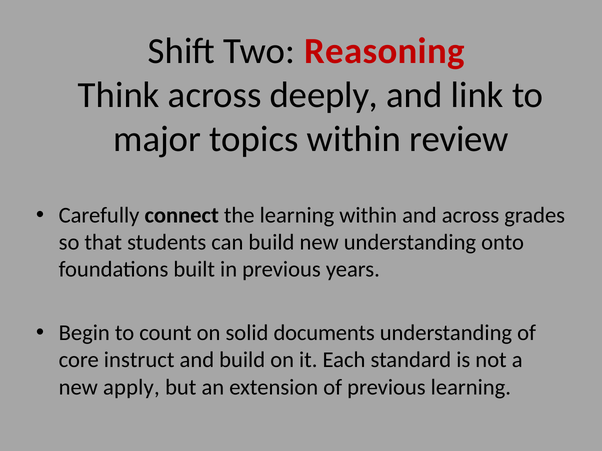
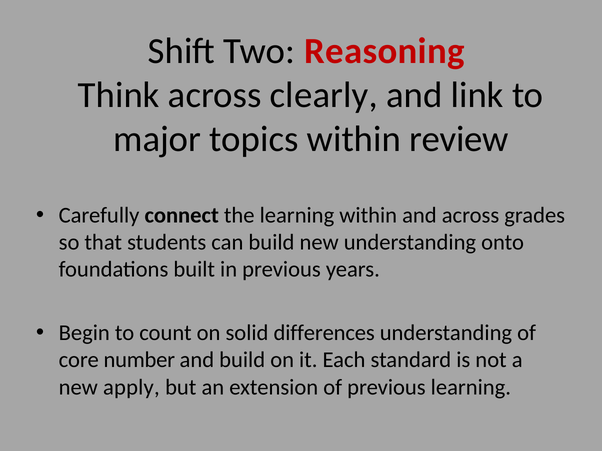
deeply: deeply -> clearly (324, 95)
documents: documents -> differences (324, 333)
instruct: instruct -> number (139, 360)
